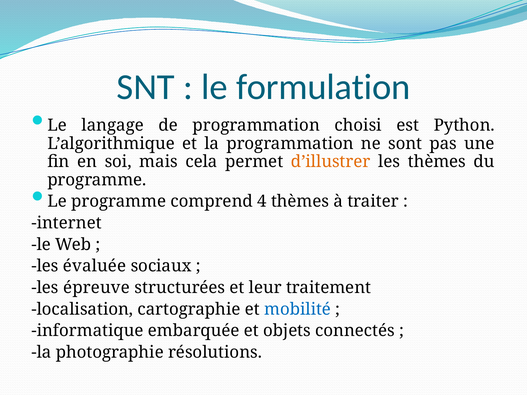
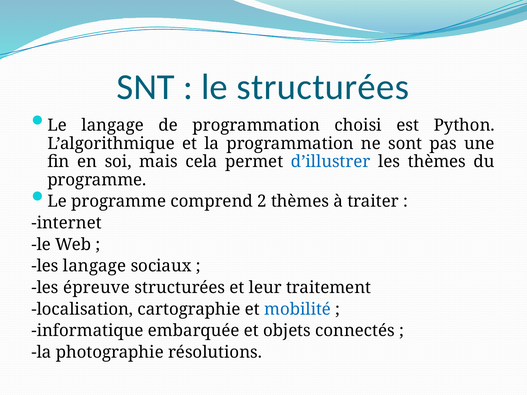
le formulation: formulation -> structurées (323, 87)
d’illustrer colour: orange -> blue (331, 162)
4: 4 -> 2 (262, 202)
les évaluée: évaluée -> langage (95, 266)
